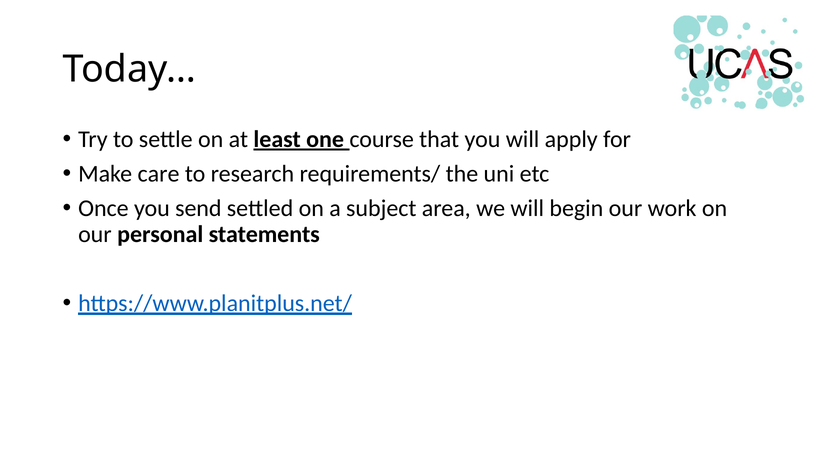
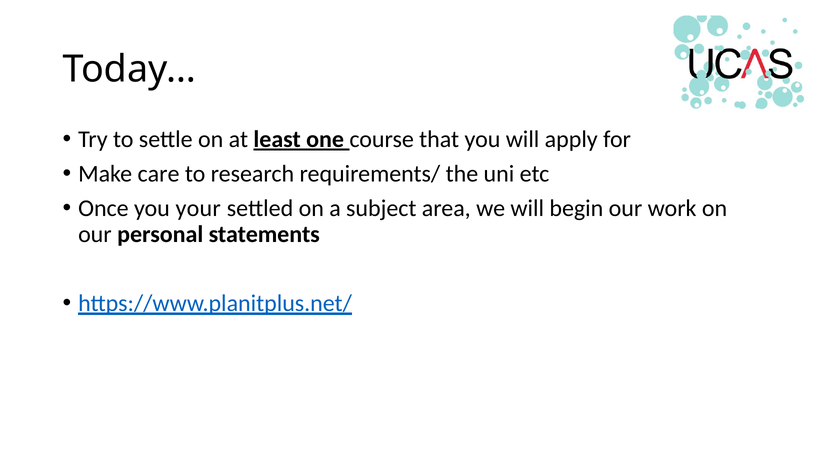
send: send -> your (198, 208)
